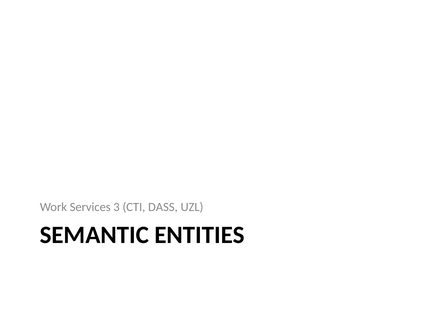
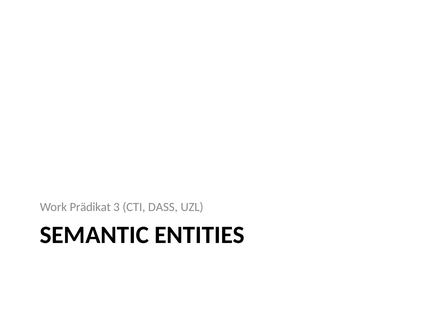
Services: Services -> Prädikat (90, 207)
